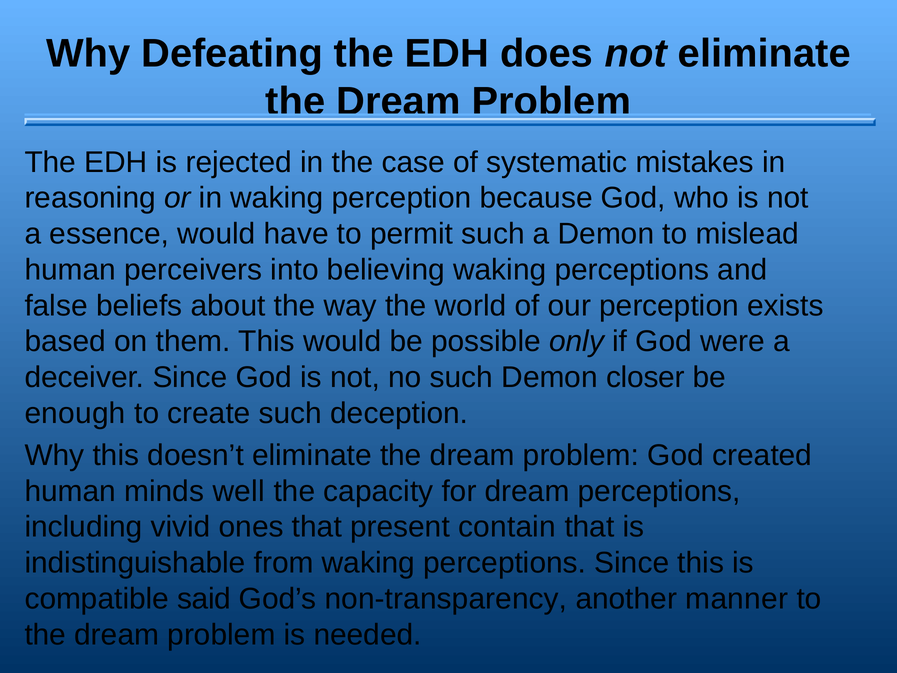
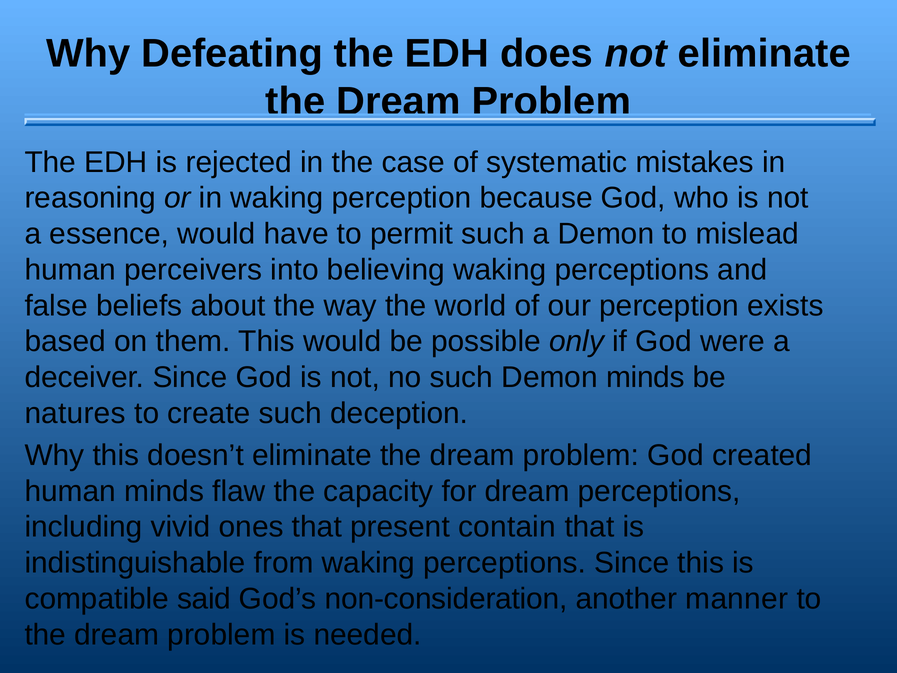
Demon closer: closer -> minds (645, 377)
enough: enough -> natures (75, 413)
well: well -> flaw (239, 491)
non-transparency: non-transparency -> non-consideration (446, 599)
